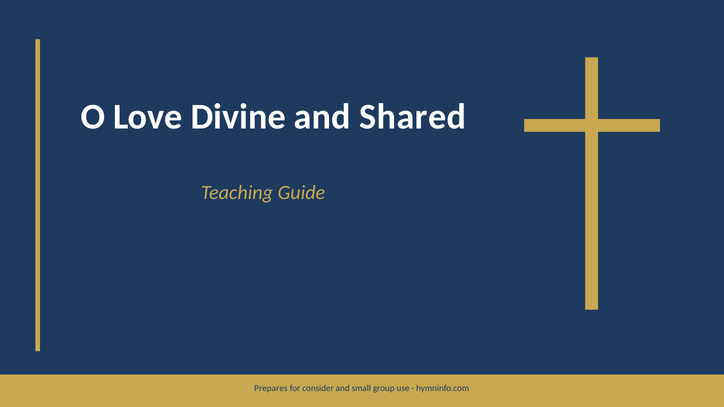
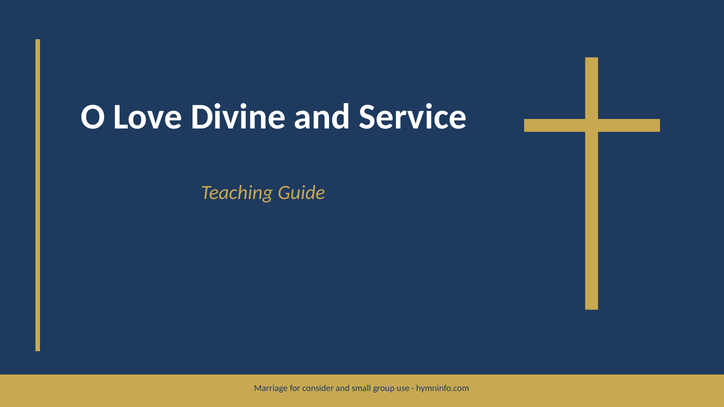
Shared: Shared -> Service (413, 117)
Prepares: Prepares -> Marriage (271, 388)
